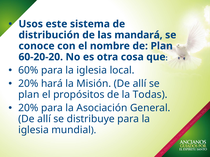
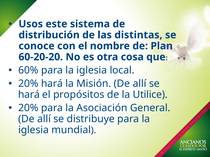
mandará: mandará -> distintas (138, 35)
plan: plan -> hará (29, 95)
Todas: Todas -> Utilice (150, 95)
